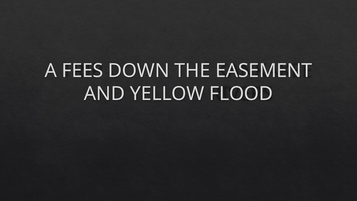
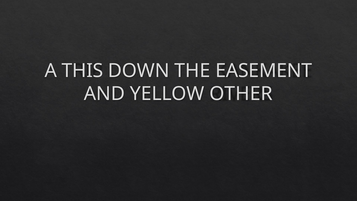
FEES: FEES -> THIS (82, 71)
FLOOD: FLOOD -> OTHER (241, 94)
